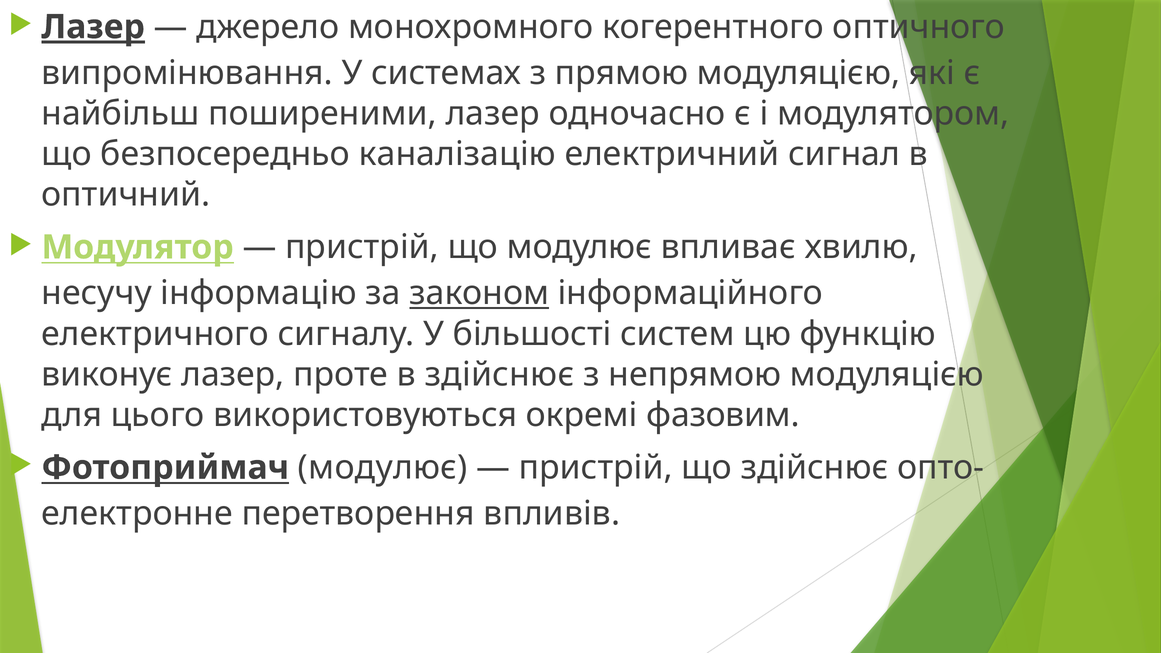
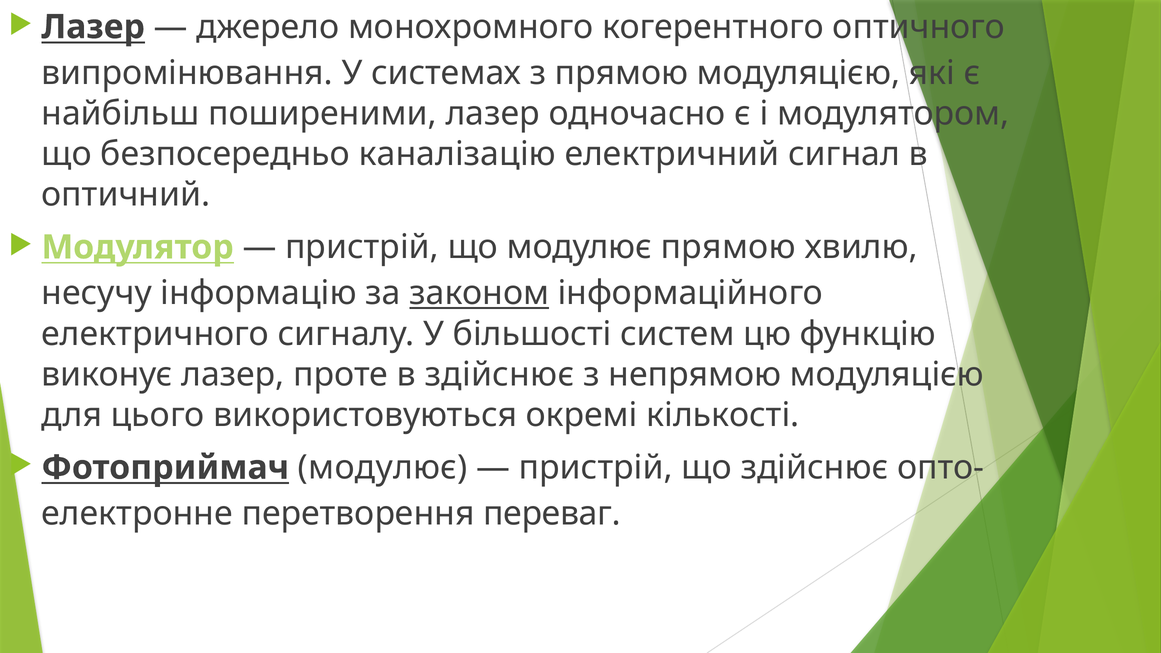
Лазер underline: present -> none (93, 27)
модулює впливає: впливає -> прямою (728, 247)
фазовим: фазовим -> кількості (723, 415)
впливів: впливів -> переваг (552, 514)
